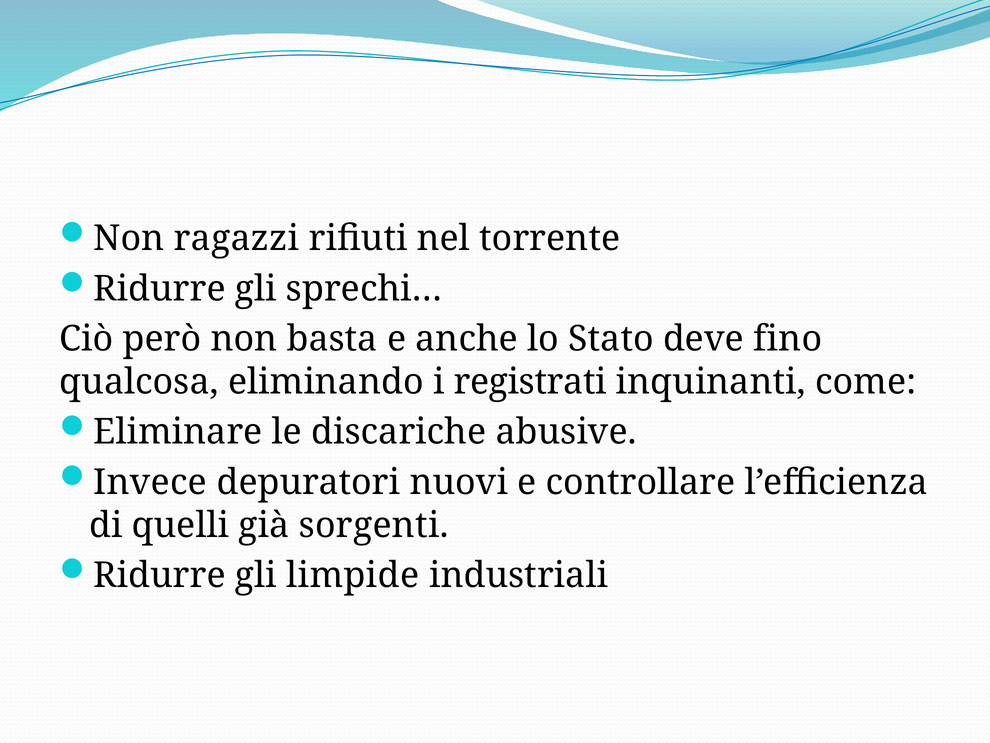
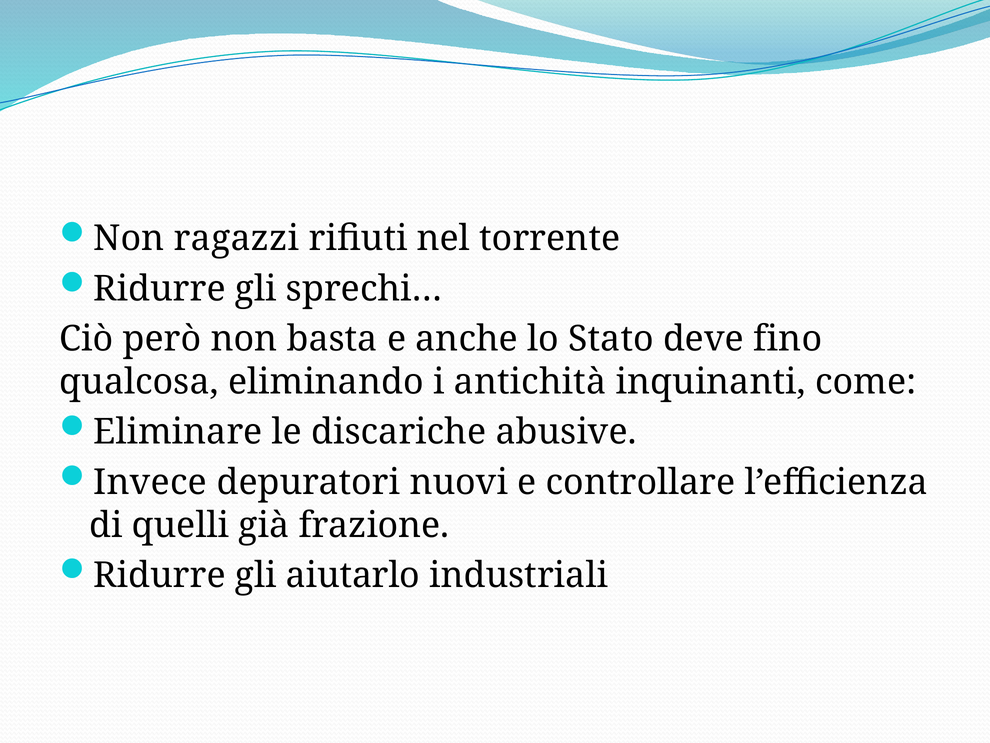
registrati: registrati -> antichità (530, 382)
sorgenti: sorgenti -> frazione (374, 525)
limpide: limpide -> aiutarlo (353, 575)
